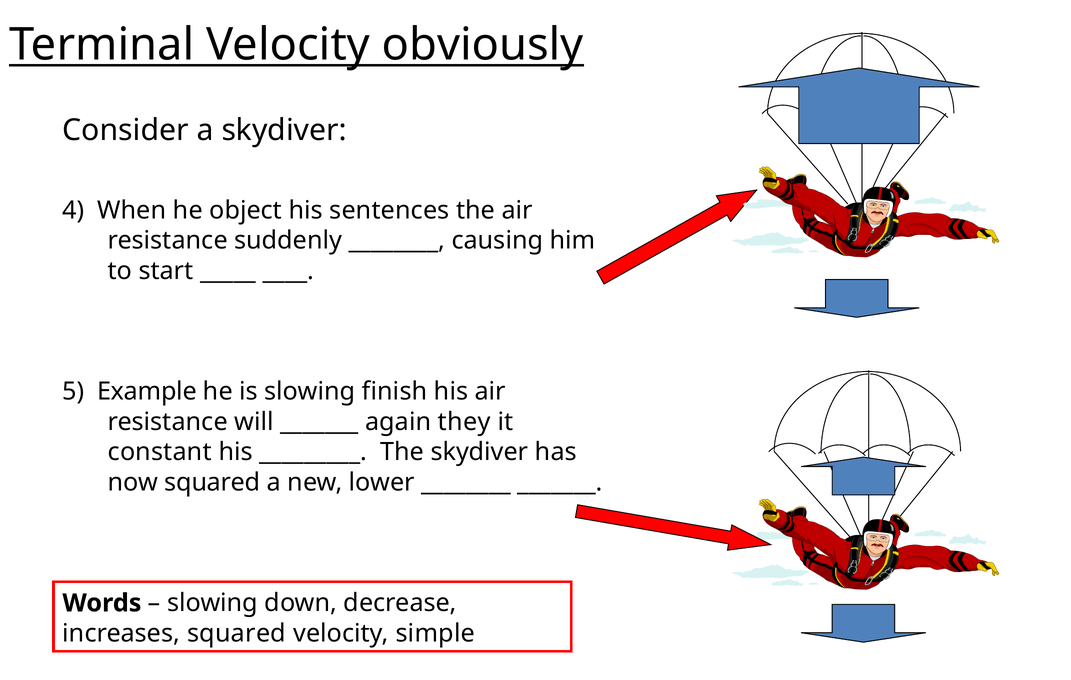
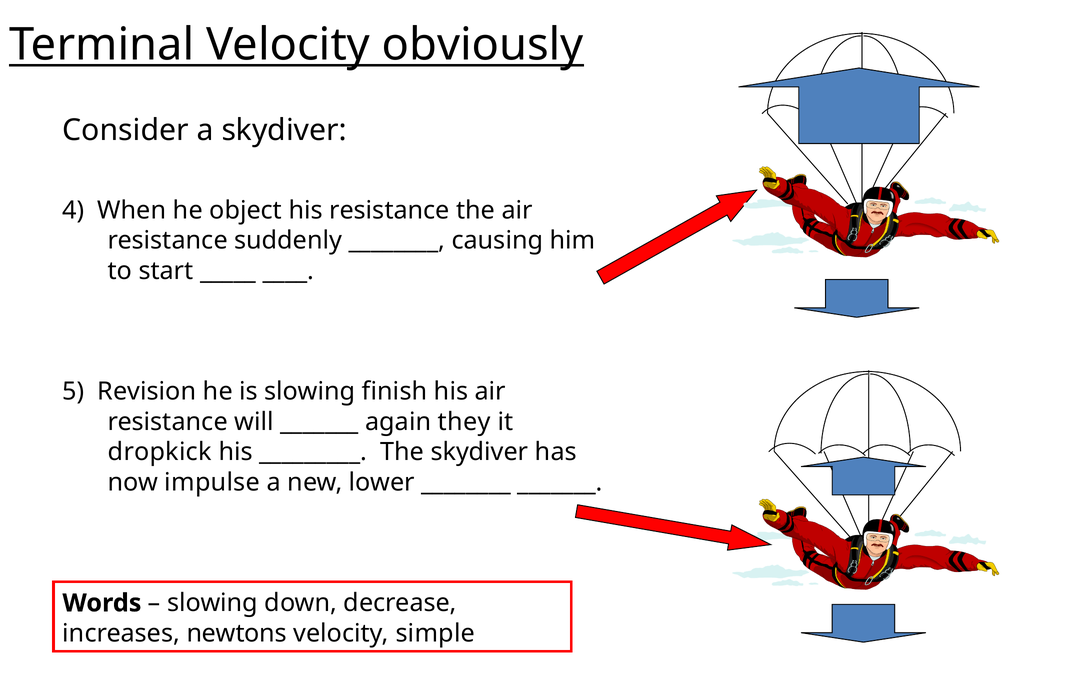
his sentences: sentences -> resistance (389, 210)
Example: Example -> Revision (147, 392)
constant: constant -> dropkick (160, 452)
now squared: squared -> impulse (212, 482)
increases squared: squared -> newtons (237, 633)
